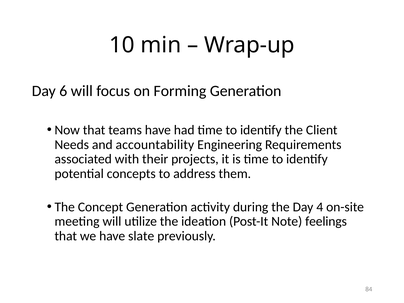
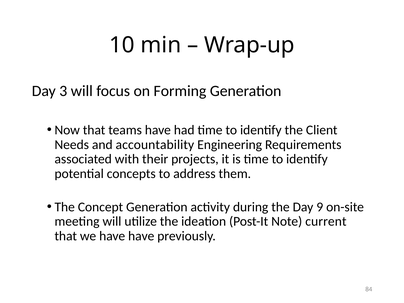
6: 6 -> 3 (63, 91)
4: 4 -> 9 (320, 207)
feelings: feelings -> current (326, 221)
have slate: slate -> have (141, 236)
